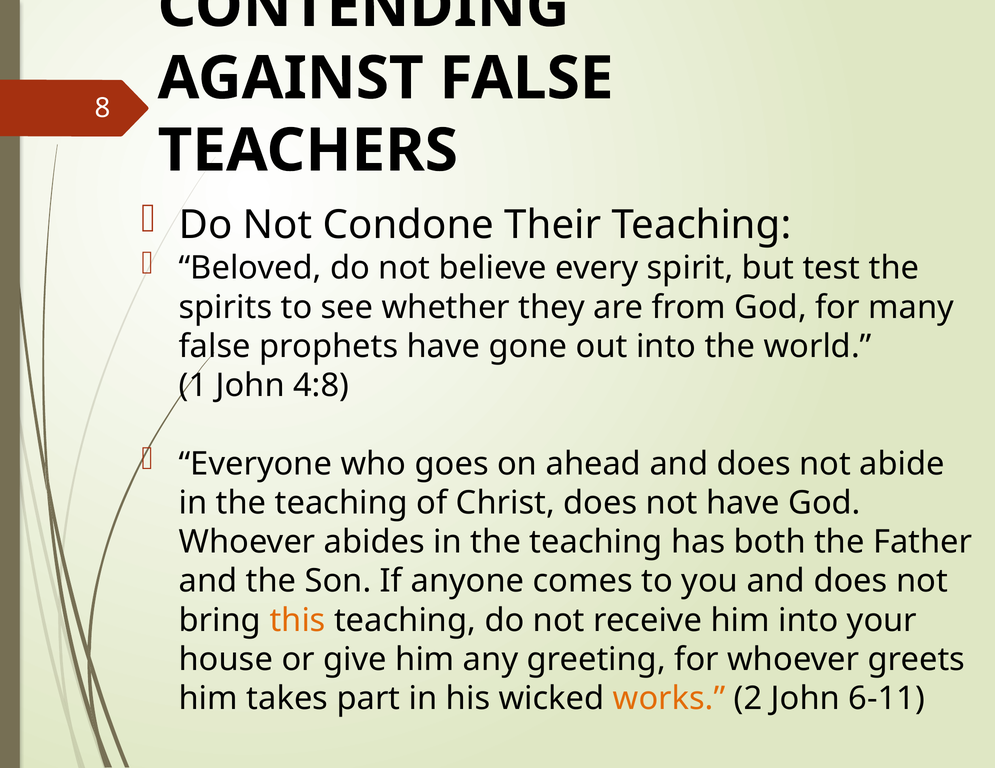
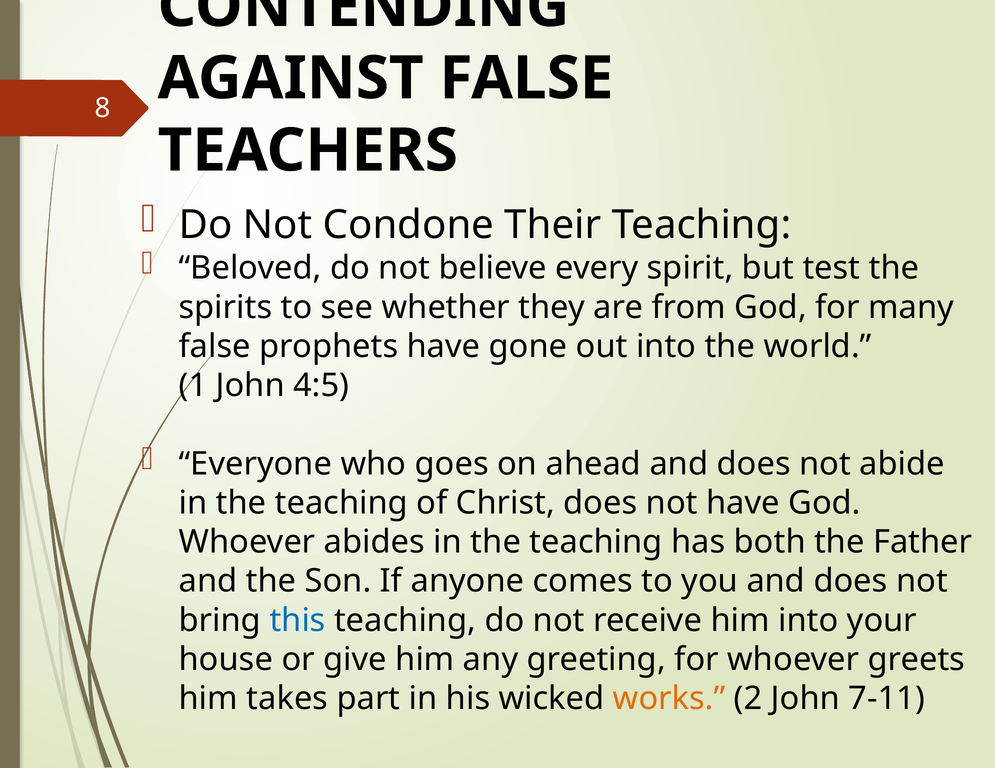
4:8: 4:8 -> 4:5 (321, 386)
this colour: orange -> blue (298, 621)
6-11: 6-11 -> 7-11 (887, 699)
